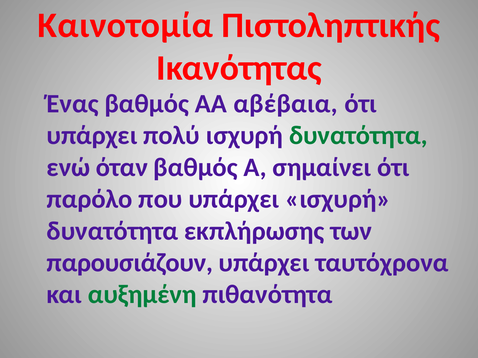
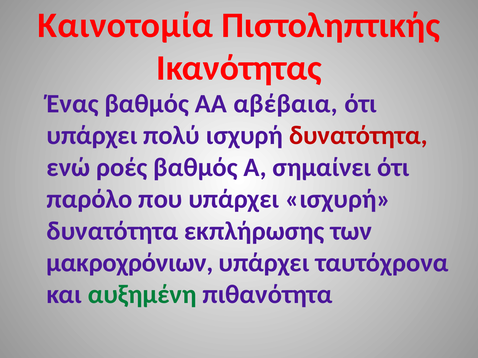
δυνατότητα colour: green -> red (358, 136)
όταν: όταν -> ροές (122, 168)
παρουσιάζουν: παρουσιάζουν -> μακροχρόνιων (130, 263)
